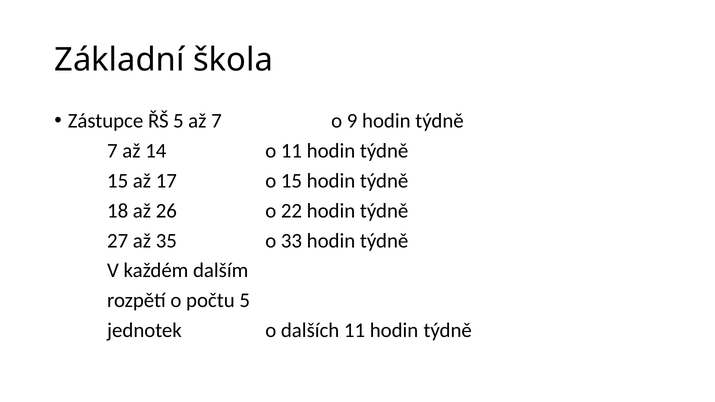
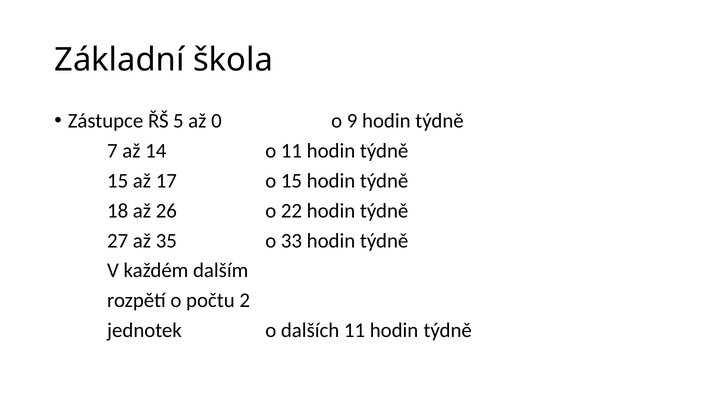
až 7: 7 -> 0 (216, 121)
5: 5 -> 2 (245, 301)
